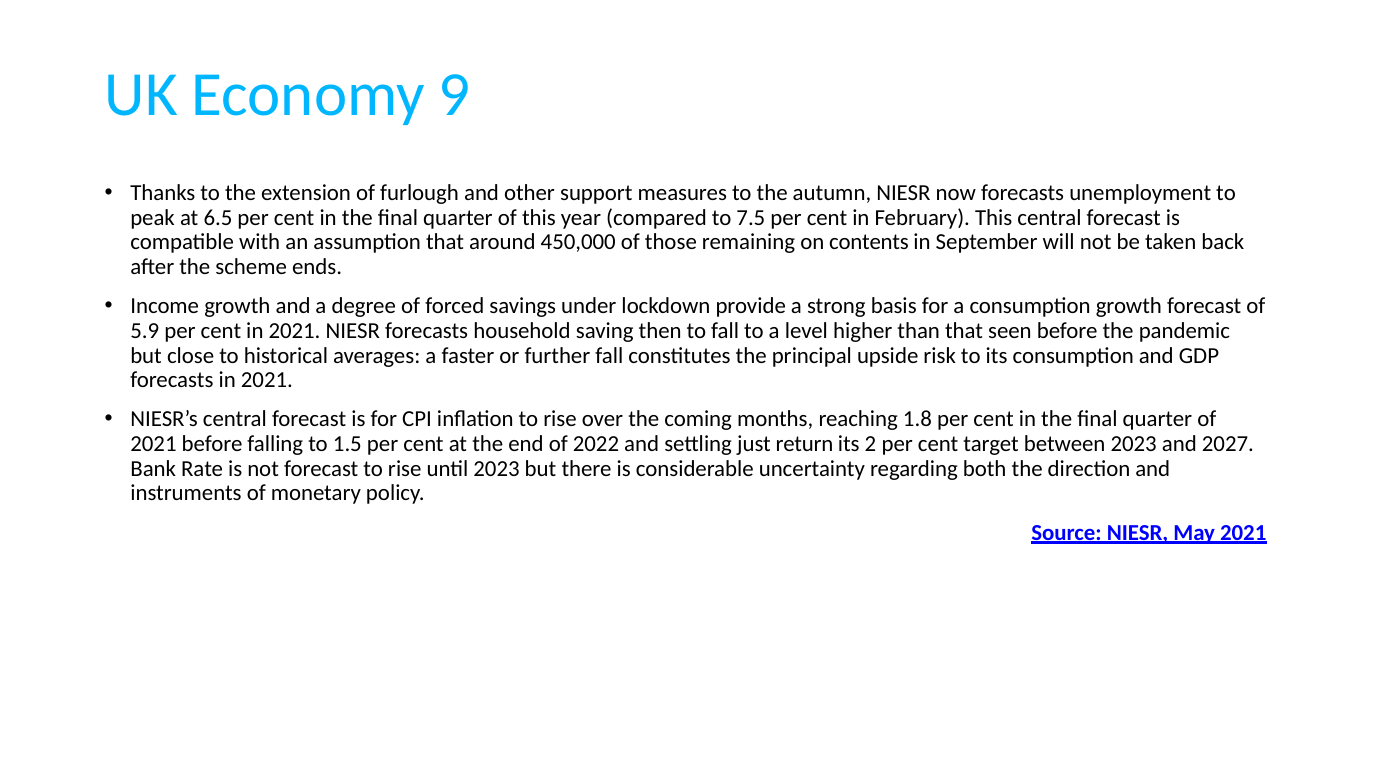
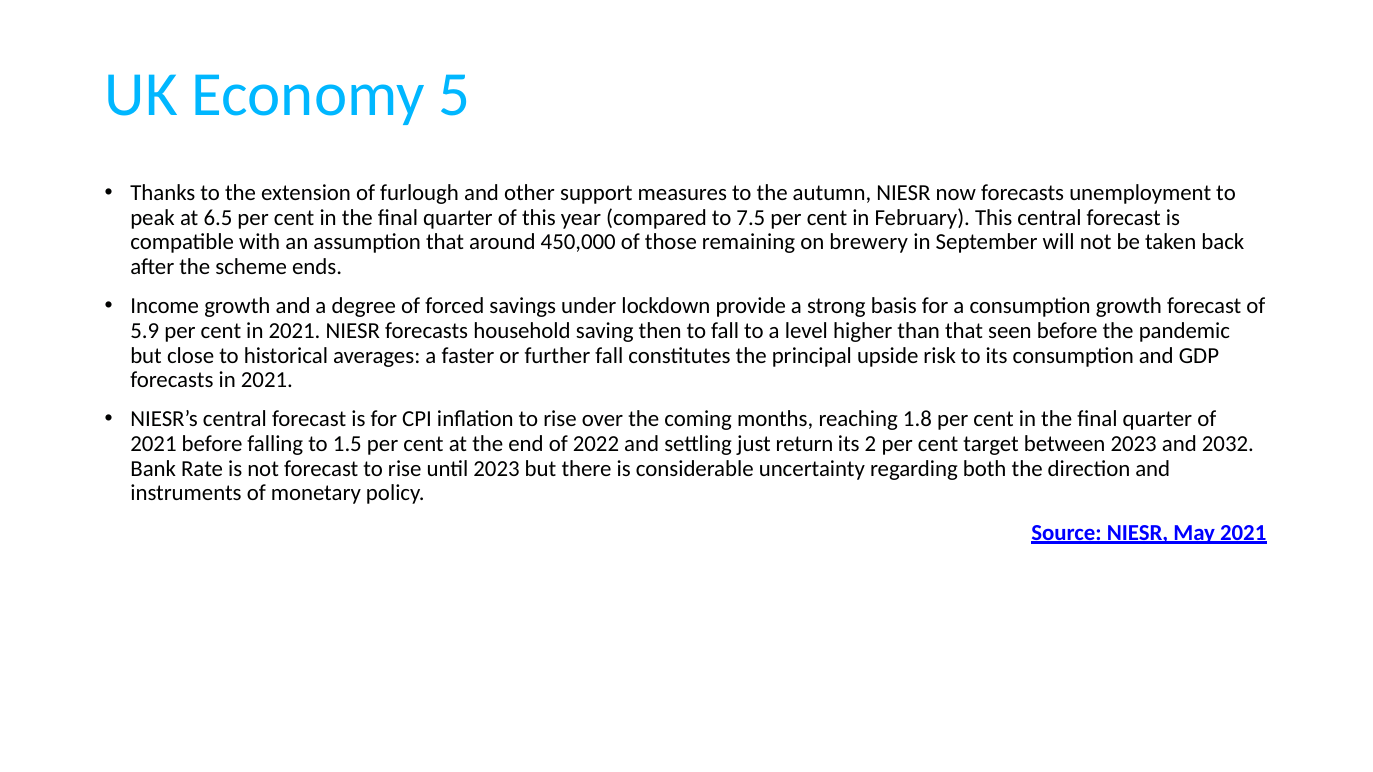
9: 9 -> 5 (455, 95)
contents: contents -> brewery (869, 243)
2027: 2027 -> 2032 (1228, 444)
